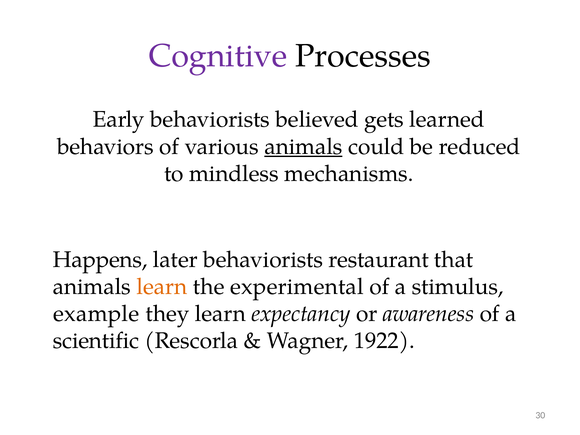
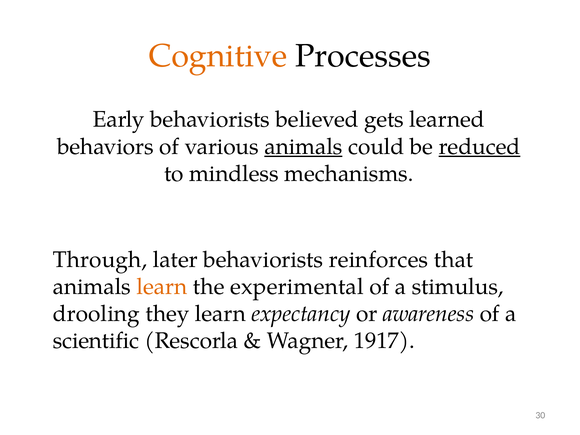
Cognitive colour: purple -> orange (218, 56)
reduced underline: none -> present (480, 147)
Happens: Happens -> Through (100, 260)
restaurant: restaurant -> reinforces (378, 260)
example: example -> drooling (96, 314)
1922: 1922 -> 1917 (384, 341)
